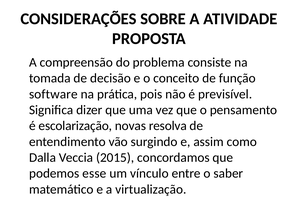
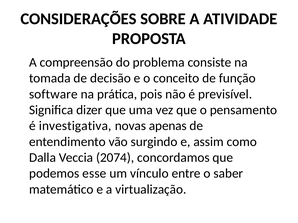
escolarização: escolarização -> investigativa (75, 126)
resolva: resolva -> apenas (168, 126)
2015: 2015 -> 2074 (115, 158)
